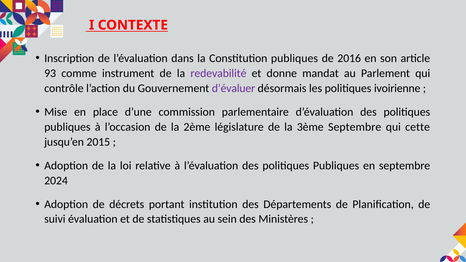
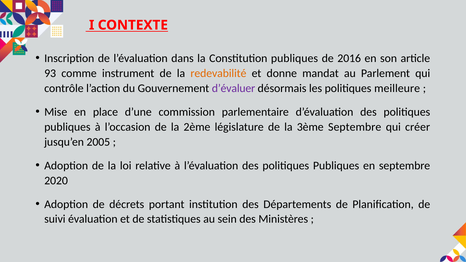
redevabilité colour: purple -> orange (218, 73)
ivoirienne: ivoirienne -> meilleure (397, 88)
cette: cette -> créer (418, 127)
2015: 2015 -> 2005 (98, 142)
2024: 2024 -> 2020 (56, 181)
